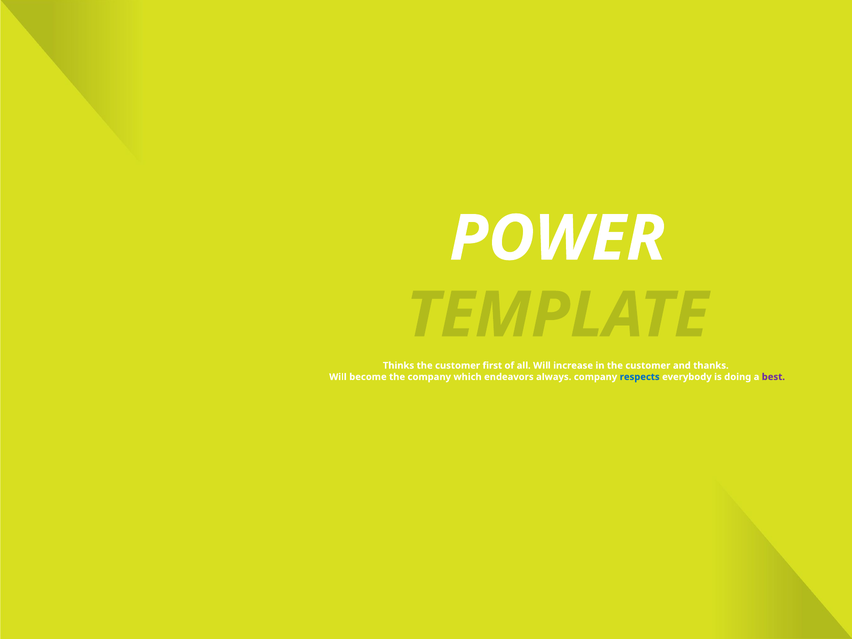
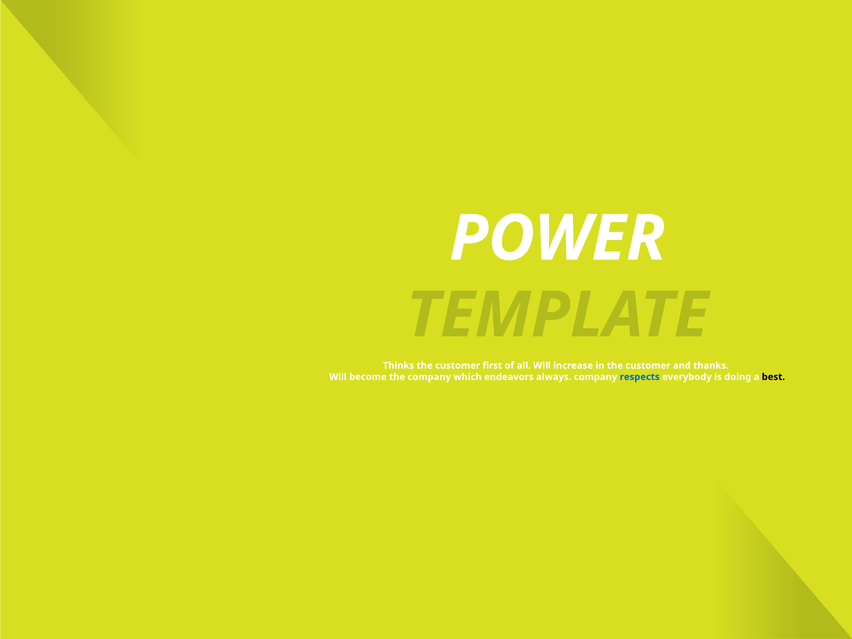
best colour: purple -> black (773, 377)
